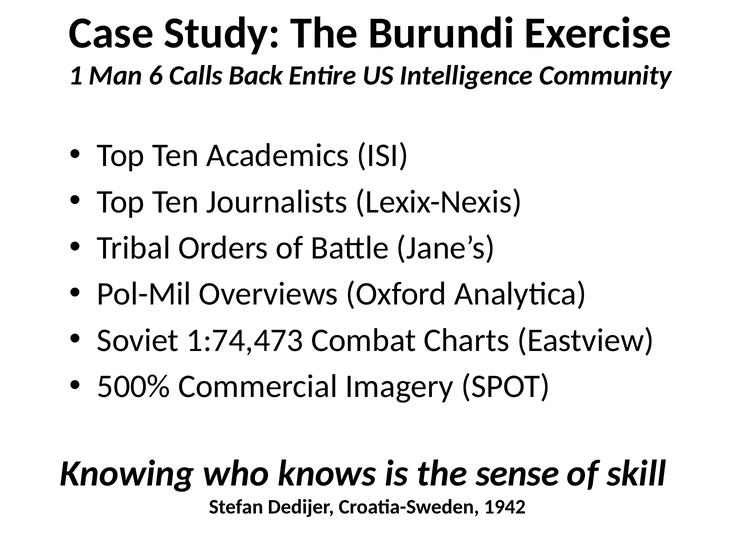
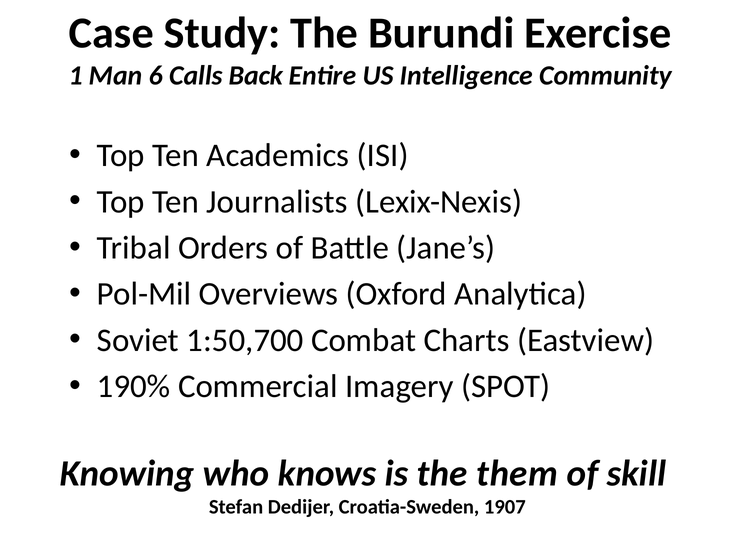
1:74,473: 1:74,473 -> 1:50,700 (245, 340)
500%: 500% -> 190% (134, 386)
sense: sense -> them (517, 473)
1942: 1942 -> 1907 (505, 507)
